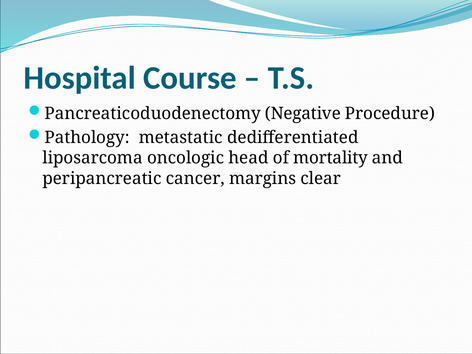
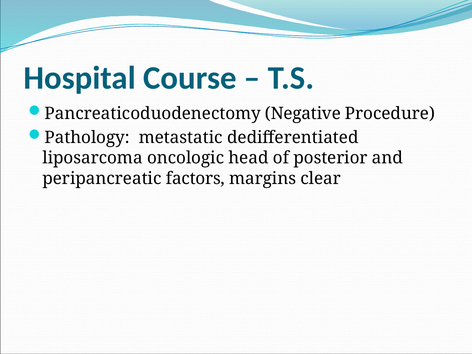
mortality: mortality -> posterior (331, 158)
cancer: cancer -> factors (195, 178)
